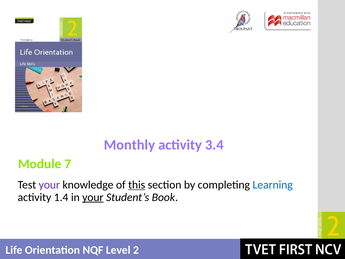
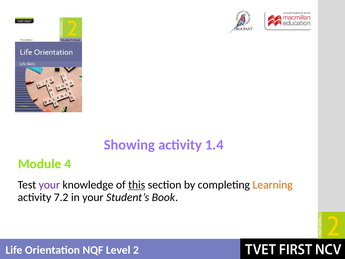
Monthly: Monthly -> Showing (129, 145)
3.4: 3.4 -> 1.4 (214, 145)
7: 7 -> 4 (68, 164)
Learning colour: blue -> orange (273, 185)
1.4: 1.4 -> 7.2 (61, 197)
your underline: present -> none (93, 197)
